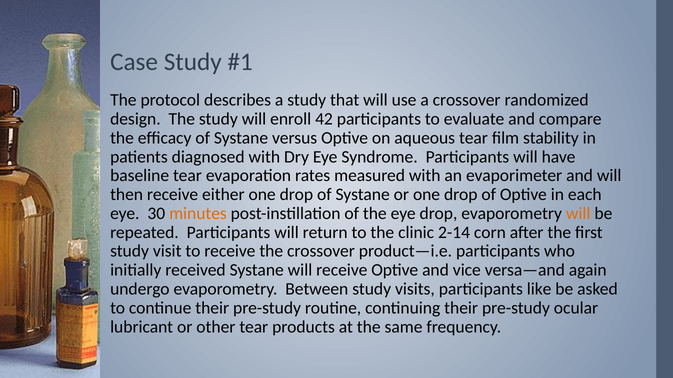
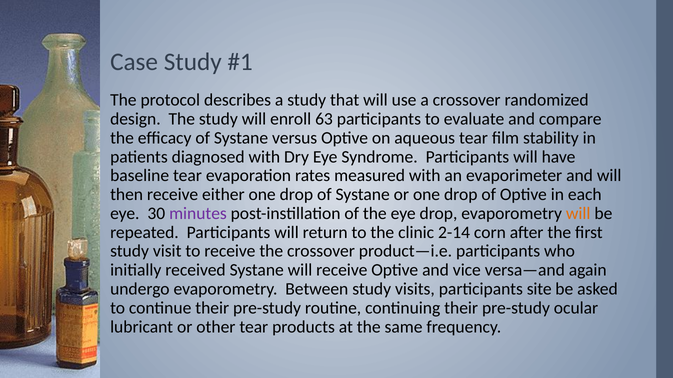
42: 42 -> 63 (324, 119)
minutes colour: orange -> purple (198, 214)
like: like -> site (539, 289)
